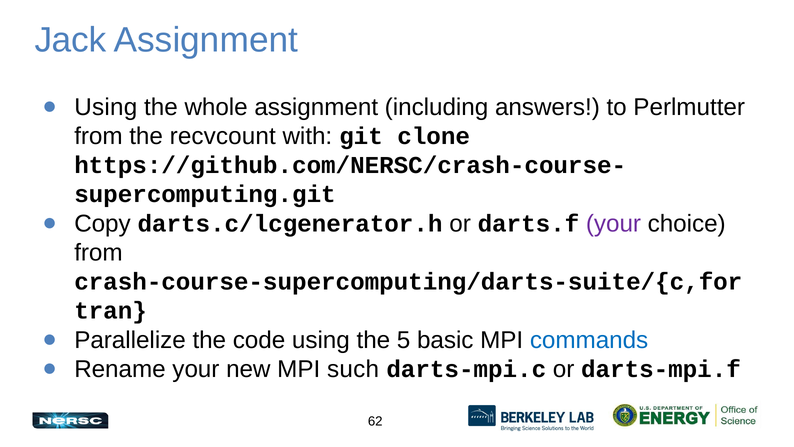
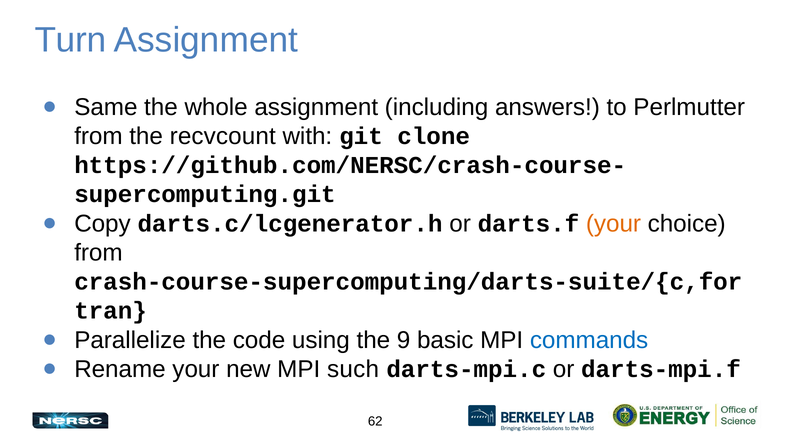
Jack: Jack -> Turn (70, 40)
Using: Using -> Same (106, 107)
your colour: purple -> orange (613, 223)
5: 5 -> 9 (404, 340)
